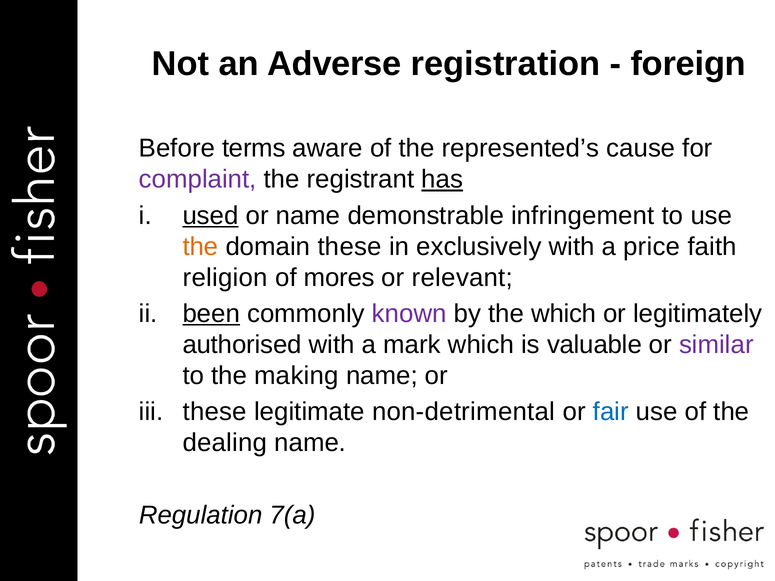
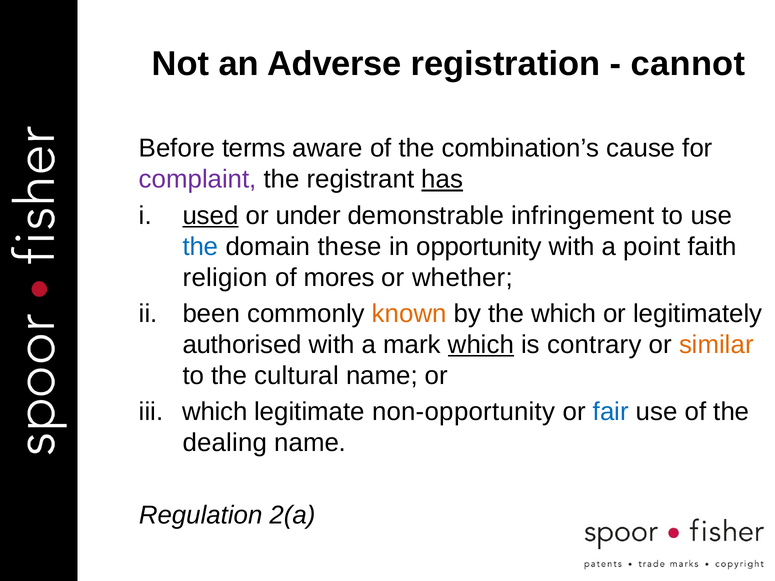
foreign: foreign -> cannot (688, 64)
represented’s: represented’s -> combination’s (520, 148)
or name: name -> under (308, 216)
the colour: orange -> blue (200, 247)
exclusively: exclusively -> opportunity (479, 247)
price: price -> point (652, 247)
relevant: relevant -> whether (462, 278)
been underline: present -> none (211, 314)
known colour: purple -> orange (409, 314)
which underline: none -> present (481, 345)
valuable: valuable -> contrary (594, 345)
similar colour: purple -> orange (716, 345)
making: making -> cultural (296, 376)
these: these -> which (215, 412)
non-detrimental: non-detrimental -> non-opportunity (464, 412)
7(a: 7(a -> 2(a (292, 515)
